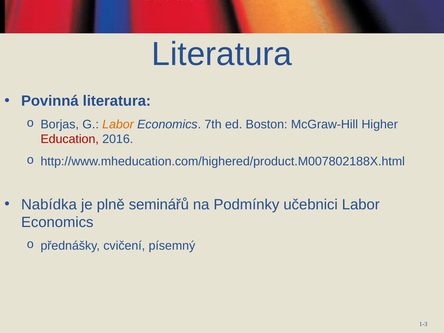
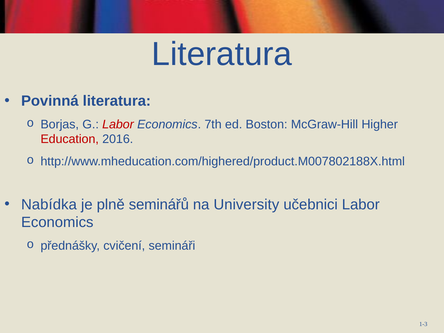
Labor colour: orange -> red (118, 124)
Podmínky: Podmínky -> University (246, 205)
písemný: písemný -> semináři (172, 246)
